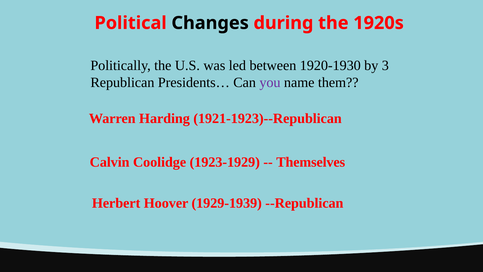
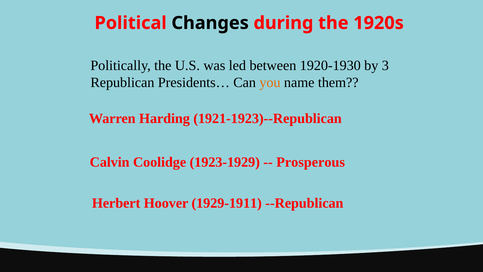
you colour: purple -> orange (270, 82)
Themselves: Themselves -> Prosperous (311, 162)
1929-1939: 1929-1939 -> 1929-1911 (227, 203)
